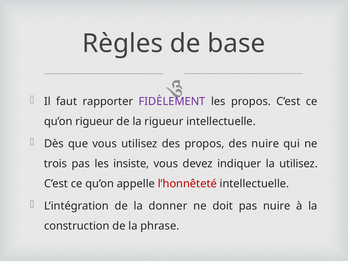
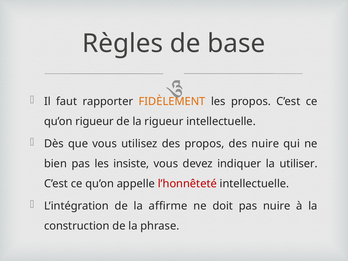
FIDÈLEMENT colour: purple -> orange (172, 101)
trois: trois -> bien (55, 164)
la utilisez: utilisez -> utiliser (299, 164)
donner: donner -> affirme (168, 206)
